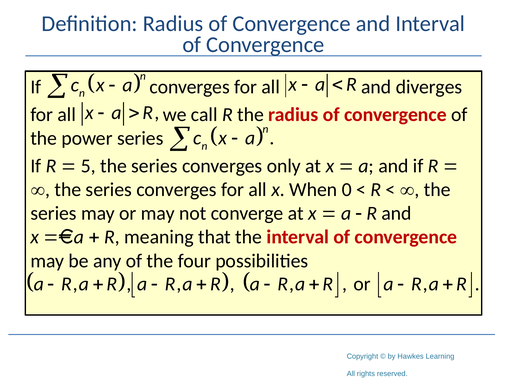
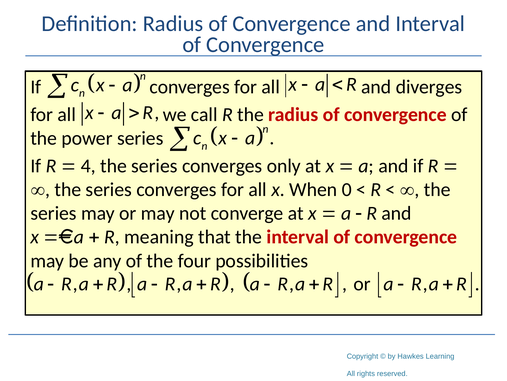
5: 5 -> 4 (88, 166)
